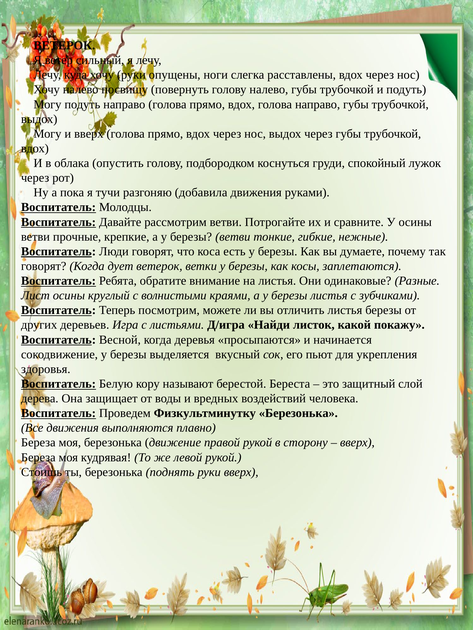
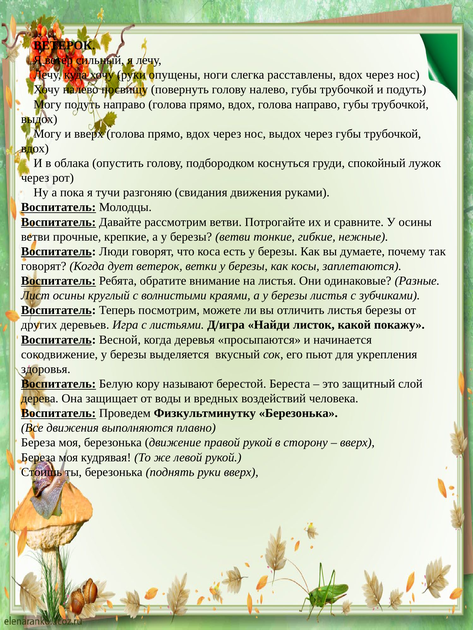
добавила: добавила -> свидания (201, 193)
